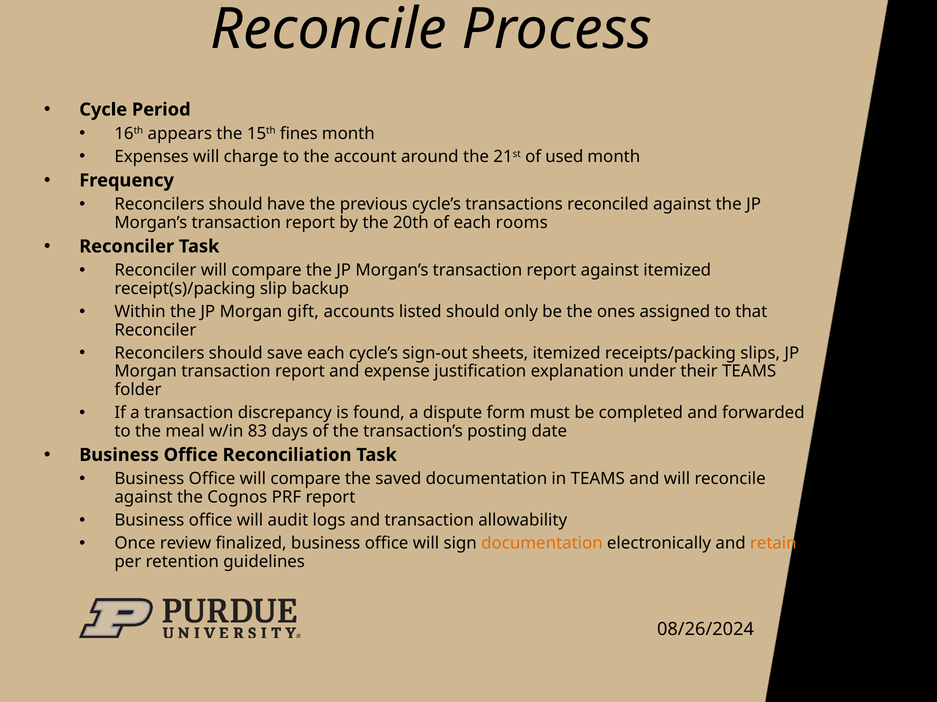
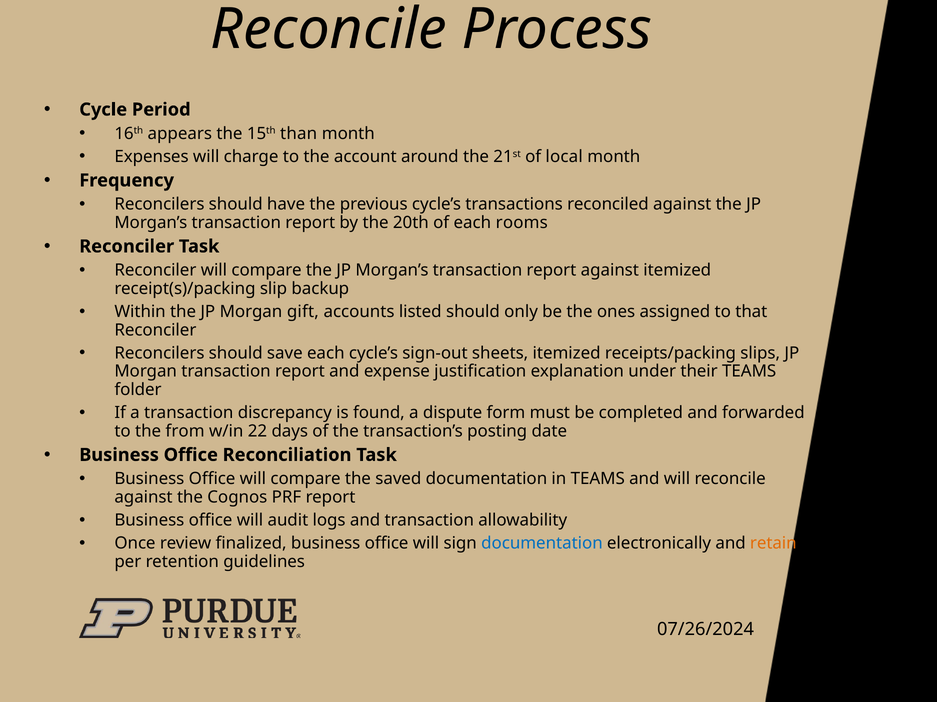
fines: fines -> than (299, 134)
used: used -> local (564, 157)
meal: meal -> from (185, 432)
83: 83 -> 22 (257, 432)
documentation colour: orange -> blue (542, 544)
08/26/2024: 08/26/2024 -> 07/26/2024 (706, 630)
